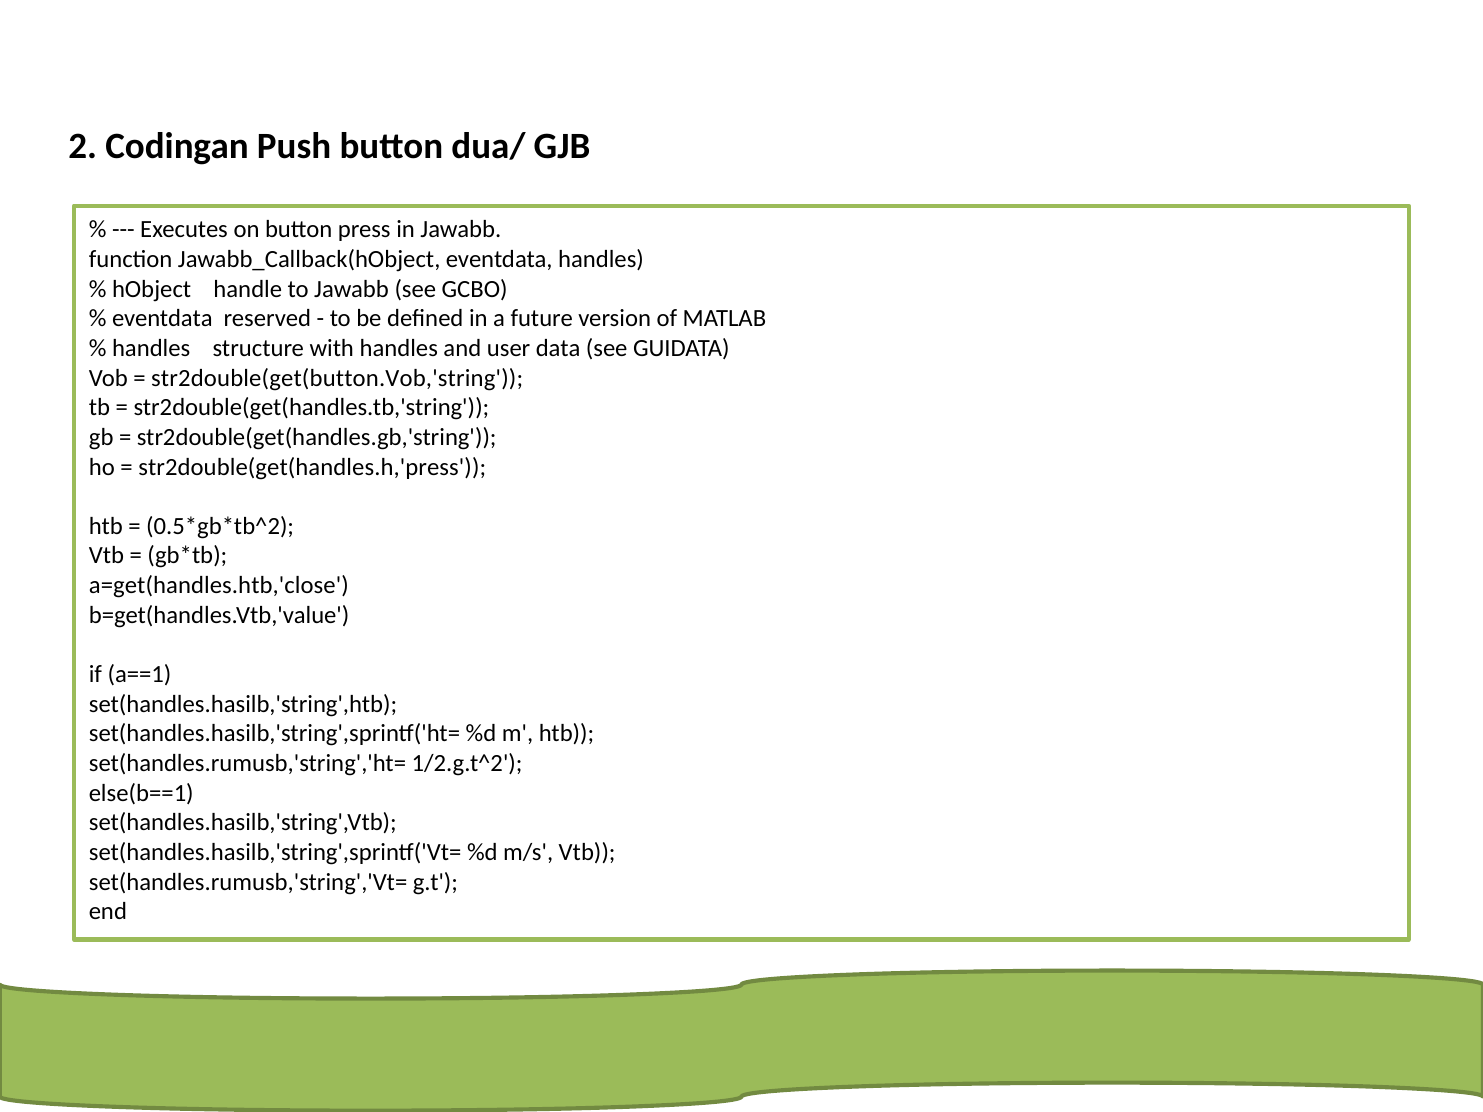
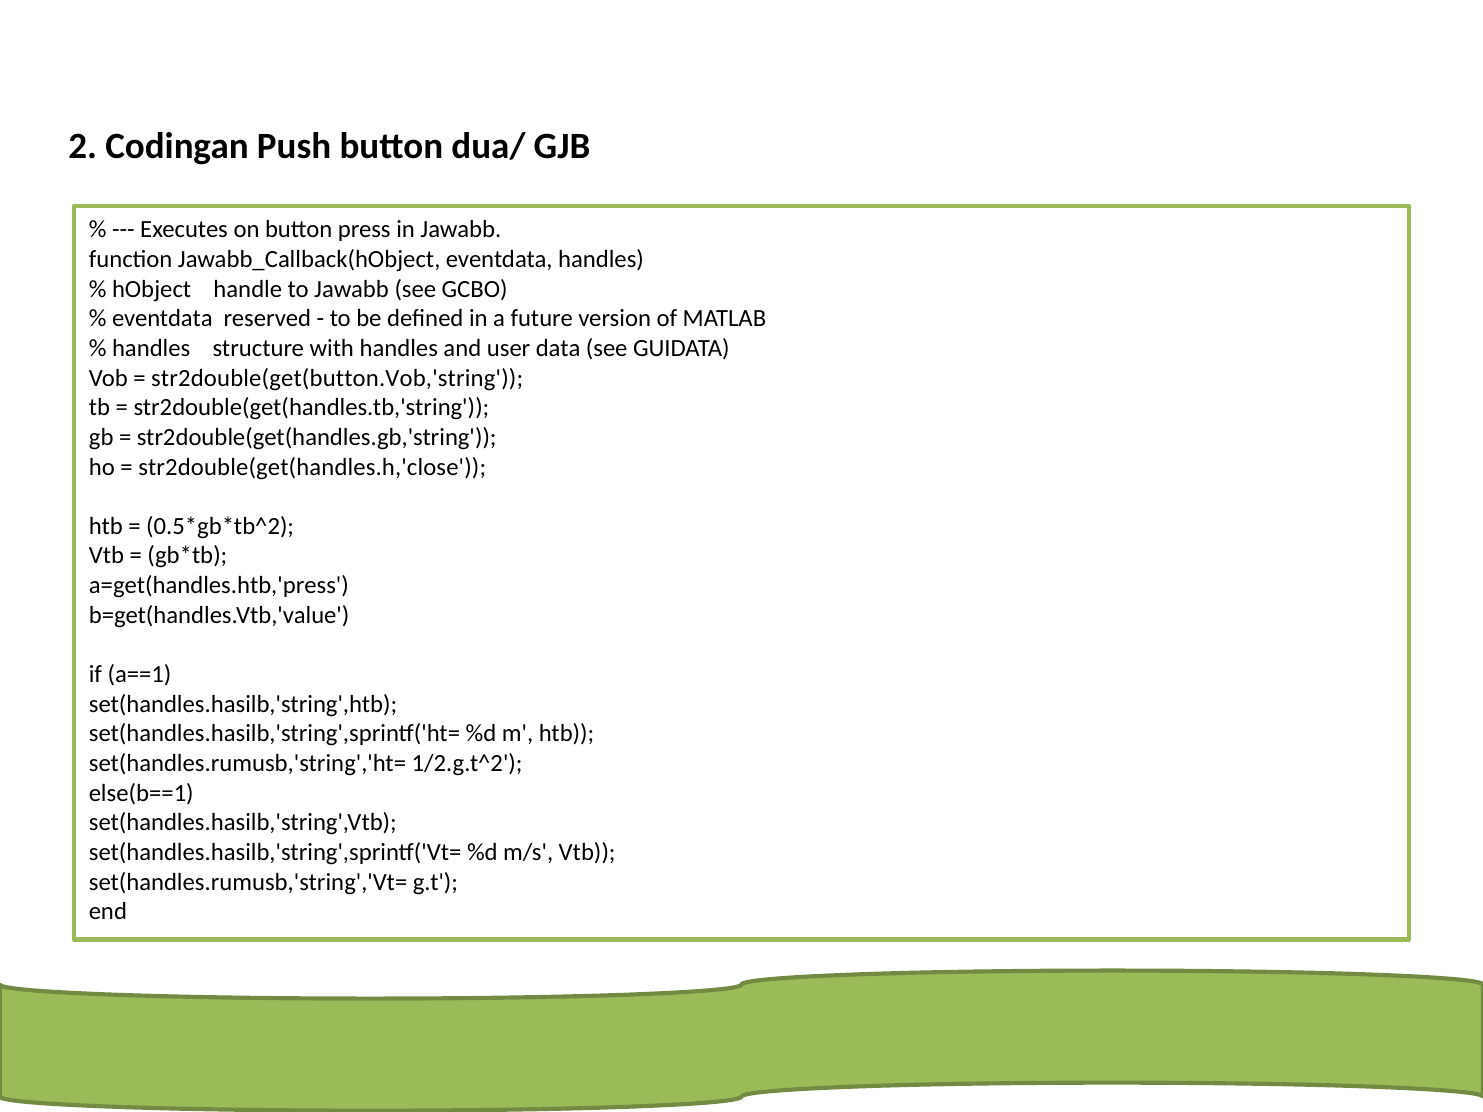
str2double(get(handles.h,'press: str2double(get(handles.h,'press -> str2double(get(handles.h,'close (312, 467)
a=get(handles.htb,'close: a=get(handles.htb,'close -> a=get(handles.htb,'press (219, 586)
